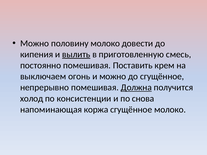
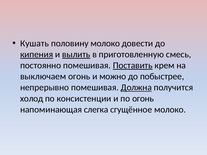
Можно: Можно -> Кушать (35, 43)
кипения underline: none -> present (37, 54)
Поставить underline: none -> present (133, 66)
до сгущённое: сгущённое -> побыстрее (162, 77)
по снова: снова -> огонь (143, 99)
коржа: коржа -> слегка (96, 110)
